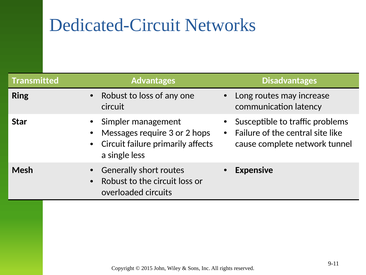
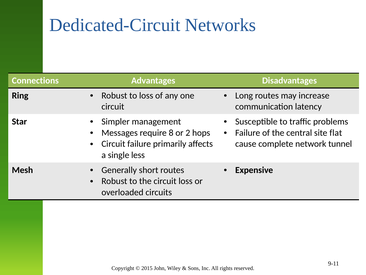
Transmitted: Transmitted -> Connections (35, 81)
3: 3 -> 8 (171, 133)
like: like -> flat (336, 133)
